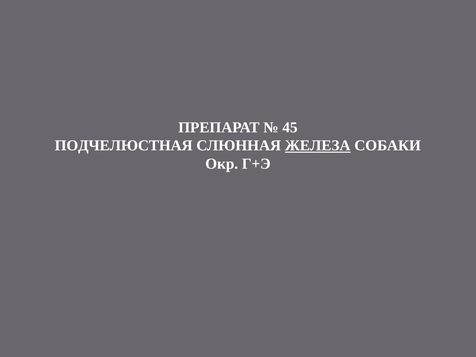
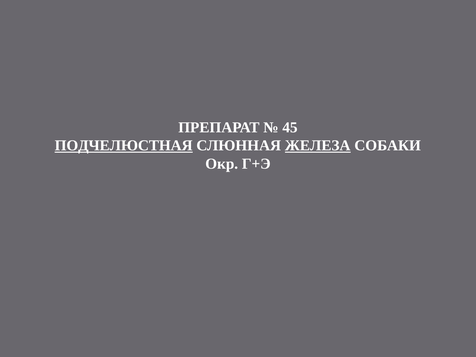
ПОДЧЕЛЮСТНАЯ underline: none -> present (124, 146)
